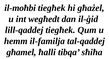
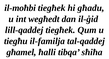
għażel: għażel -> għadu (91, 8)
hemm: hemm -> tiegħu (16, 41)
